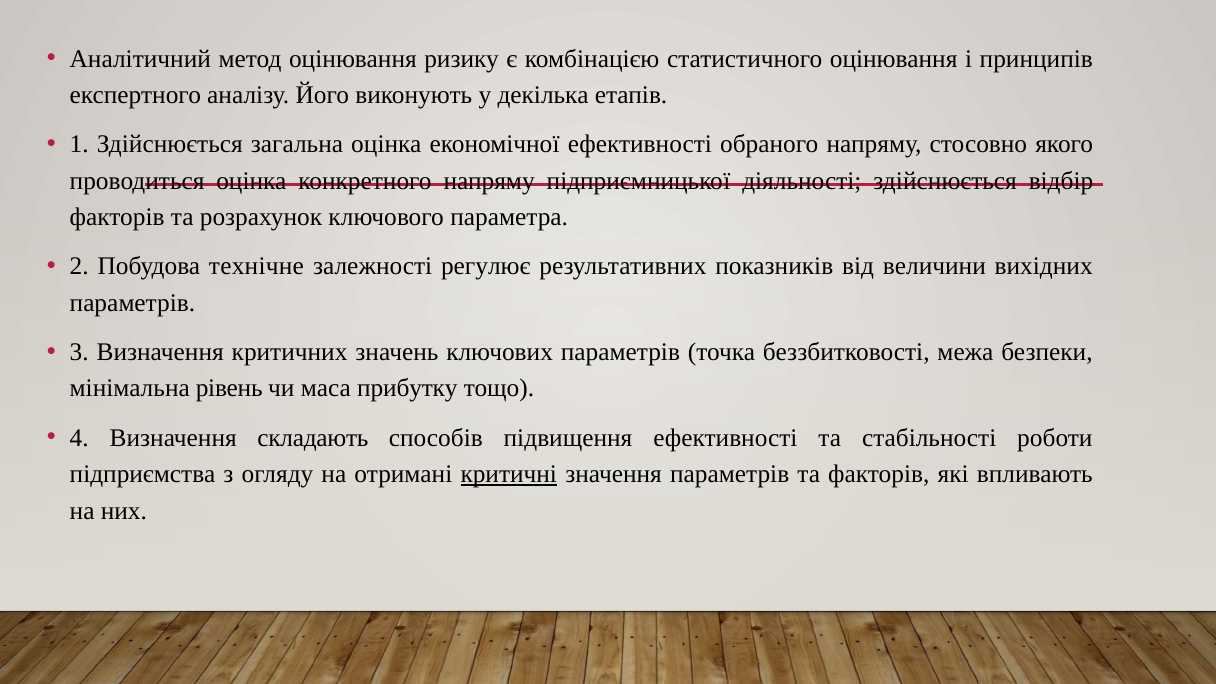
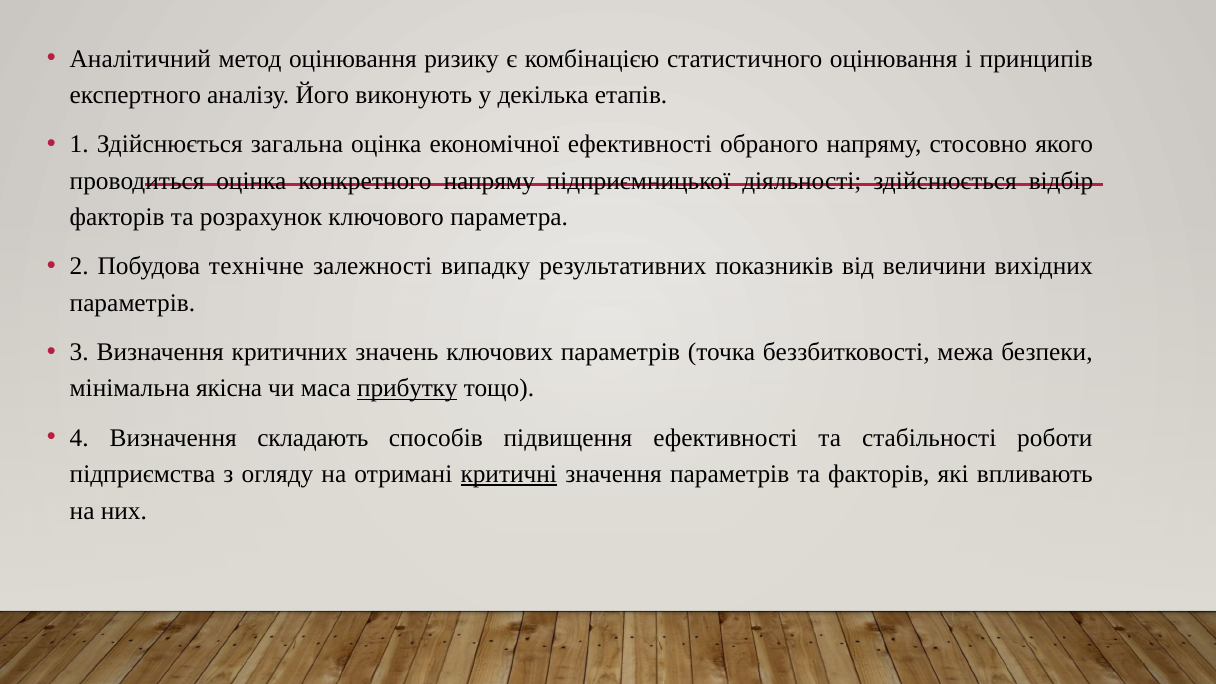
регулює: регулює -> випадку (486, 266)
рівень: рівень -> якісна (229, 389)
прибутку underline: none -> present (407, 389)
